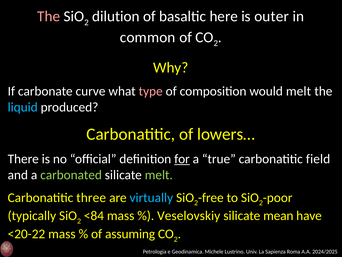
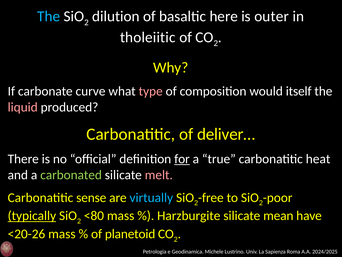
The colour: pink -> light blue (49, 16)
common: common -> tholeiitic (148, 37)
would melt: melt -> itself (299, 91)
liquid colour: light blue -> pink (23, 107)
lowers…: lowers… -> deliver… (226, 134)
field: field -> heat (318, 159)
melt colour: light green -> pink (159, 175)
three: three -> sense (91, 197)
typically underline: none -> present (32, 215)
<84: <84 -> <80 (94, 215)
Veselovskiy: Veselovskiy -> Harzburgite (189, 215)
<20-22: <20-22 -> <20-26 (26, 234)
assuming: assuming -> planetoid (130, 234)
